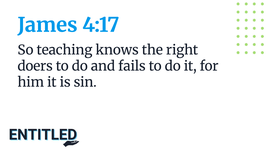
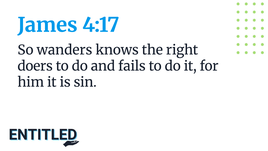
teaching: teaching -> wanders (64, 50)
